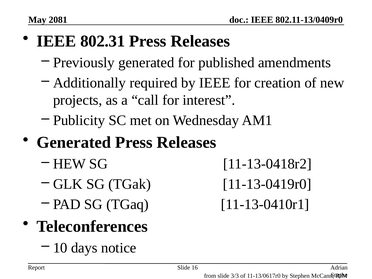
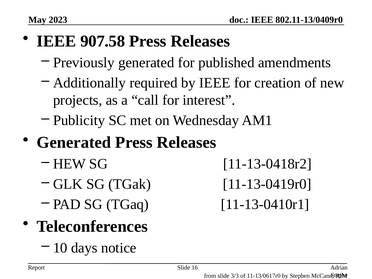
2081: 2081 -> 2023 (58, 20)
802.31: 802.31 -> 907.58 (103, 41)
